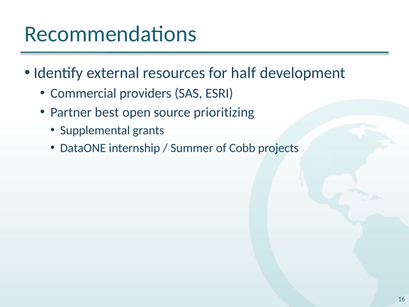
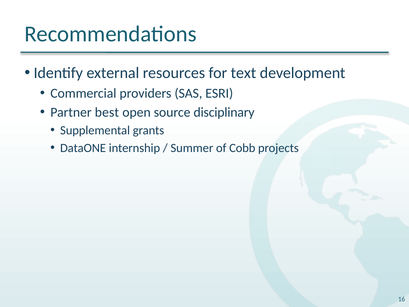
half: half -> text (243, 73)
prioritizing: prioritizing -> disciplinary (224, 112)
